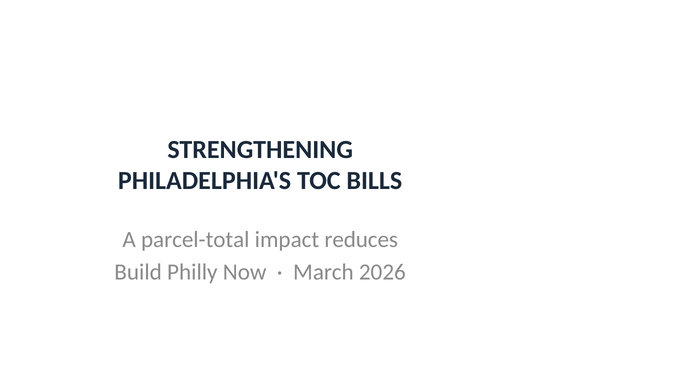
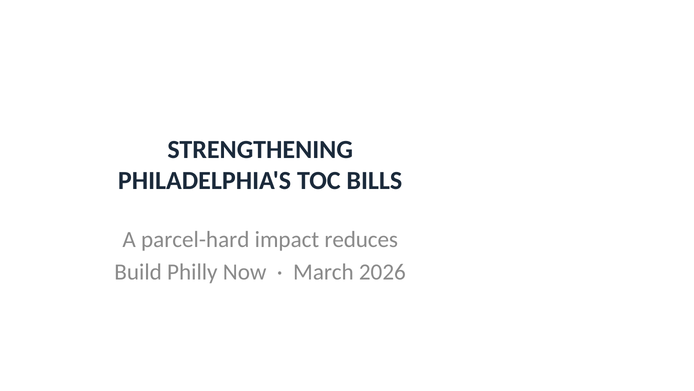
parcel-total: parcel-total -> parcel-hard (195, 239)
